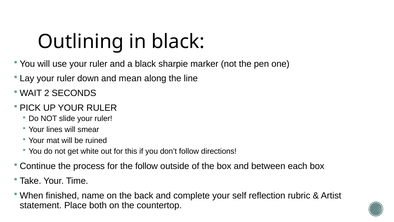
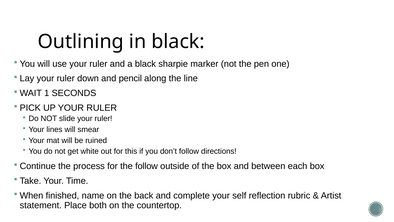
mean: mean -> pencil (130, 78)
2: 2 -> 1 (47, 93)
